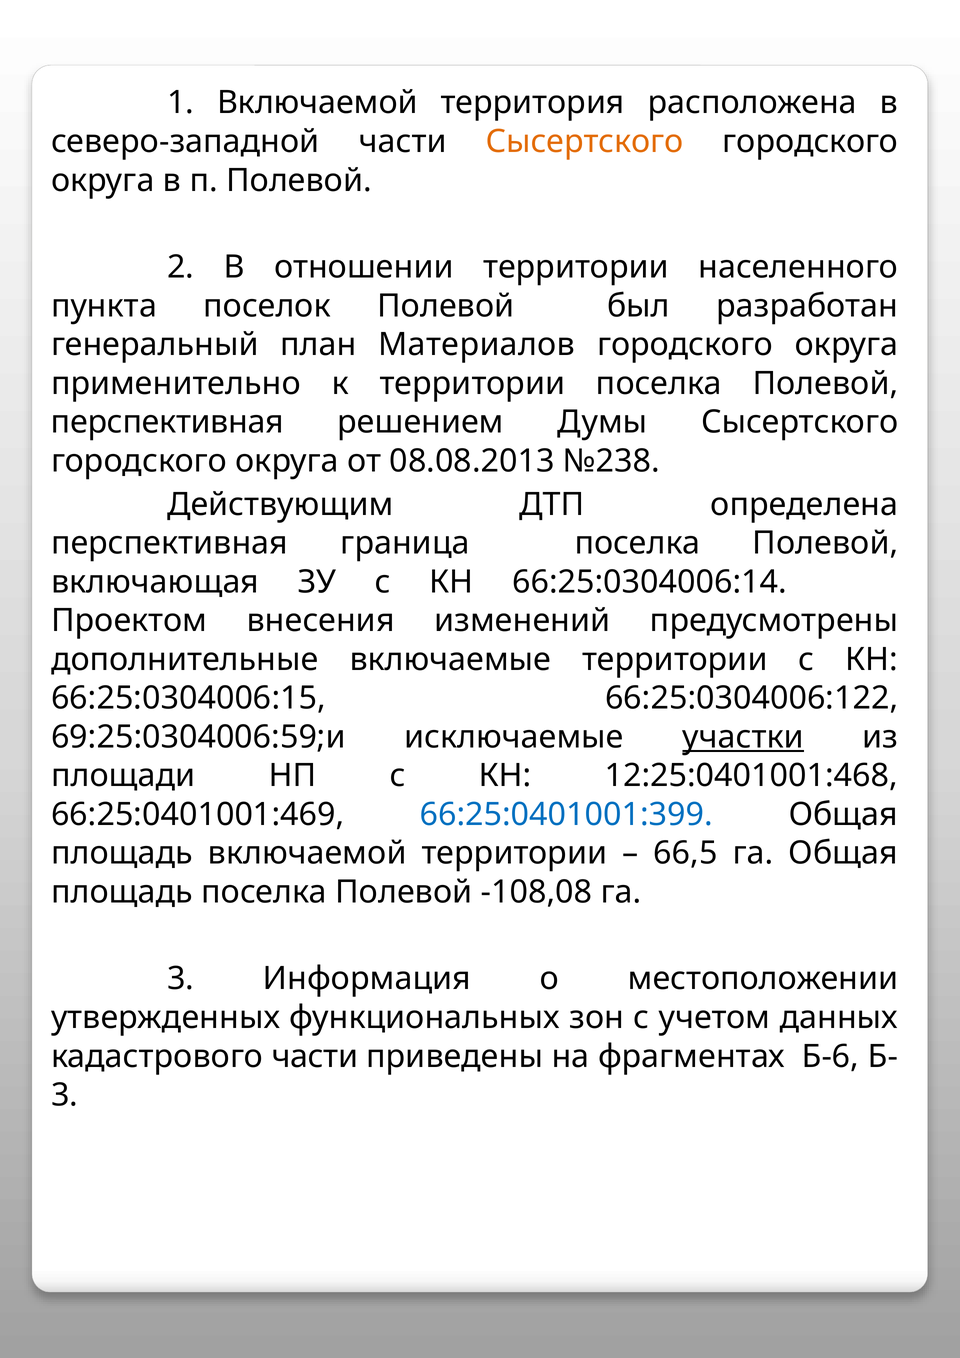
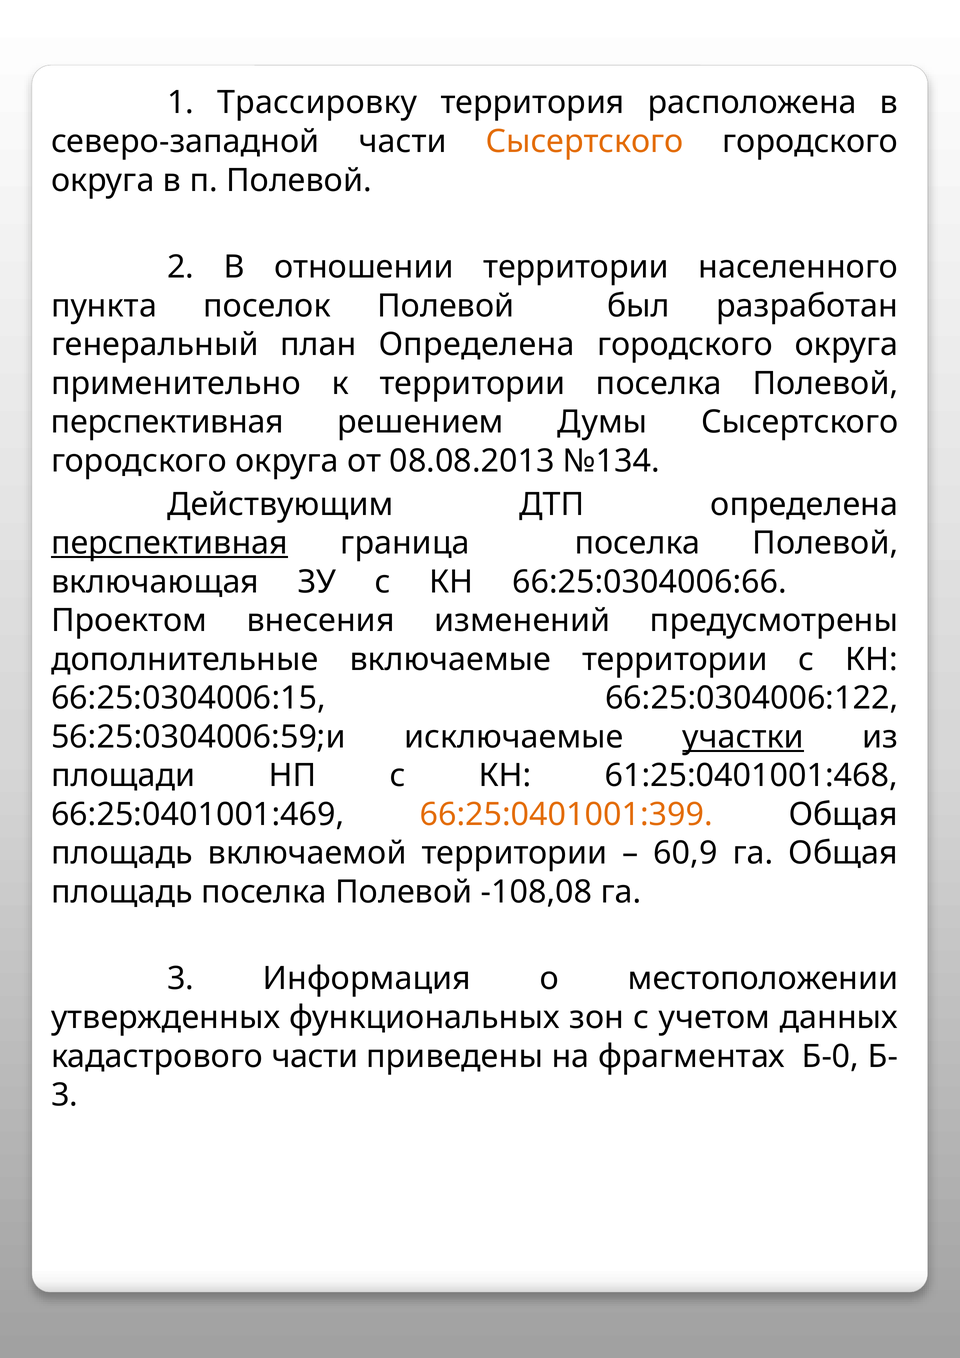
1 Включаемой: Включаемой -> Трассировку (317, 103)
план Материалов: Материалов -> Определена (477, 345)
№238: №238 -> №134 (611, 461)
перспективная underline: none -> present (170, 543)
66:25:0304006:14: 66:25:0304006:14 -> 66:25:0304006:66 (650, 582)
69:25:0304006:59;и: 69:25:0304006:59;и -> 56:25:0304006:59;и (198, 737)
12:25:0401001:468: 12:25:0401001:468 -> 61:25:0401001:468 (751, 776)
66:25:0401001:399 colour: blue -> orange (566, 814)
66,5: 66,5 -> 60,9 (686, 853)
Б-6: Б-6 -> Б-0 (830, 1056)
